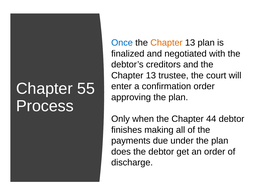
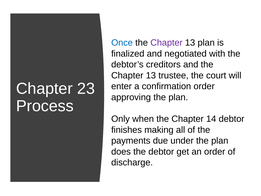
Chapter colour: orange -> purple (166, 43)
55: 55 -> 23 (86, 89)
44: 44 -> 14 (211, 119)
